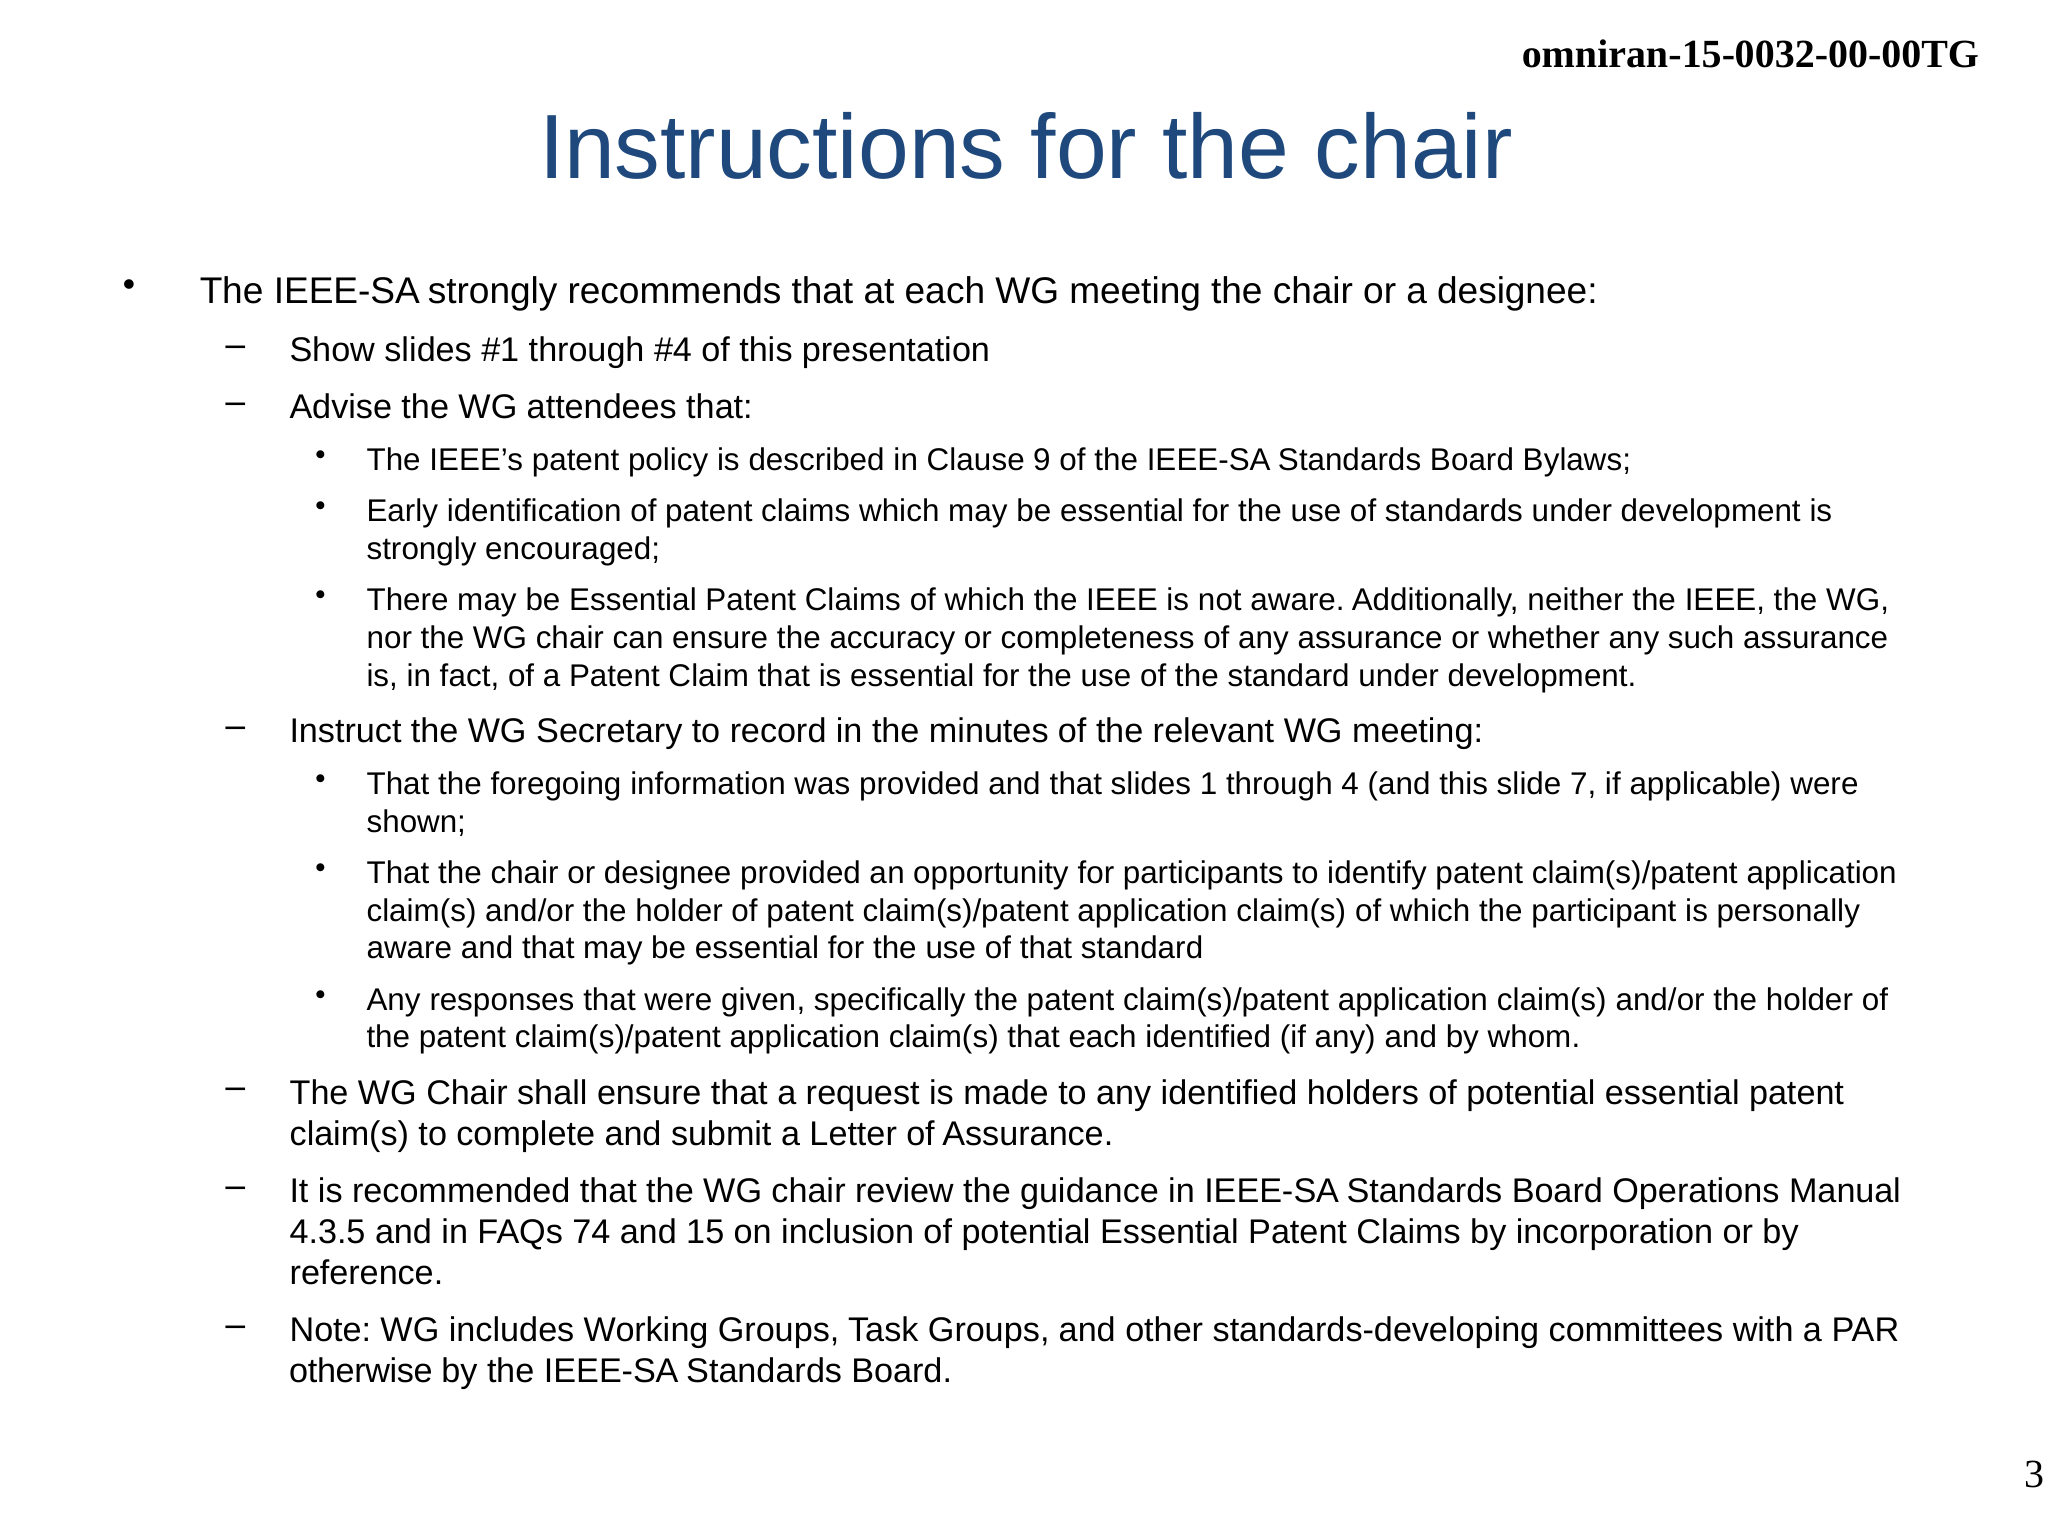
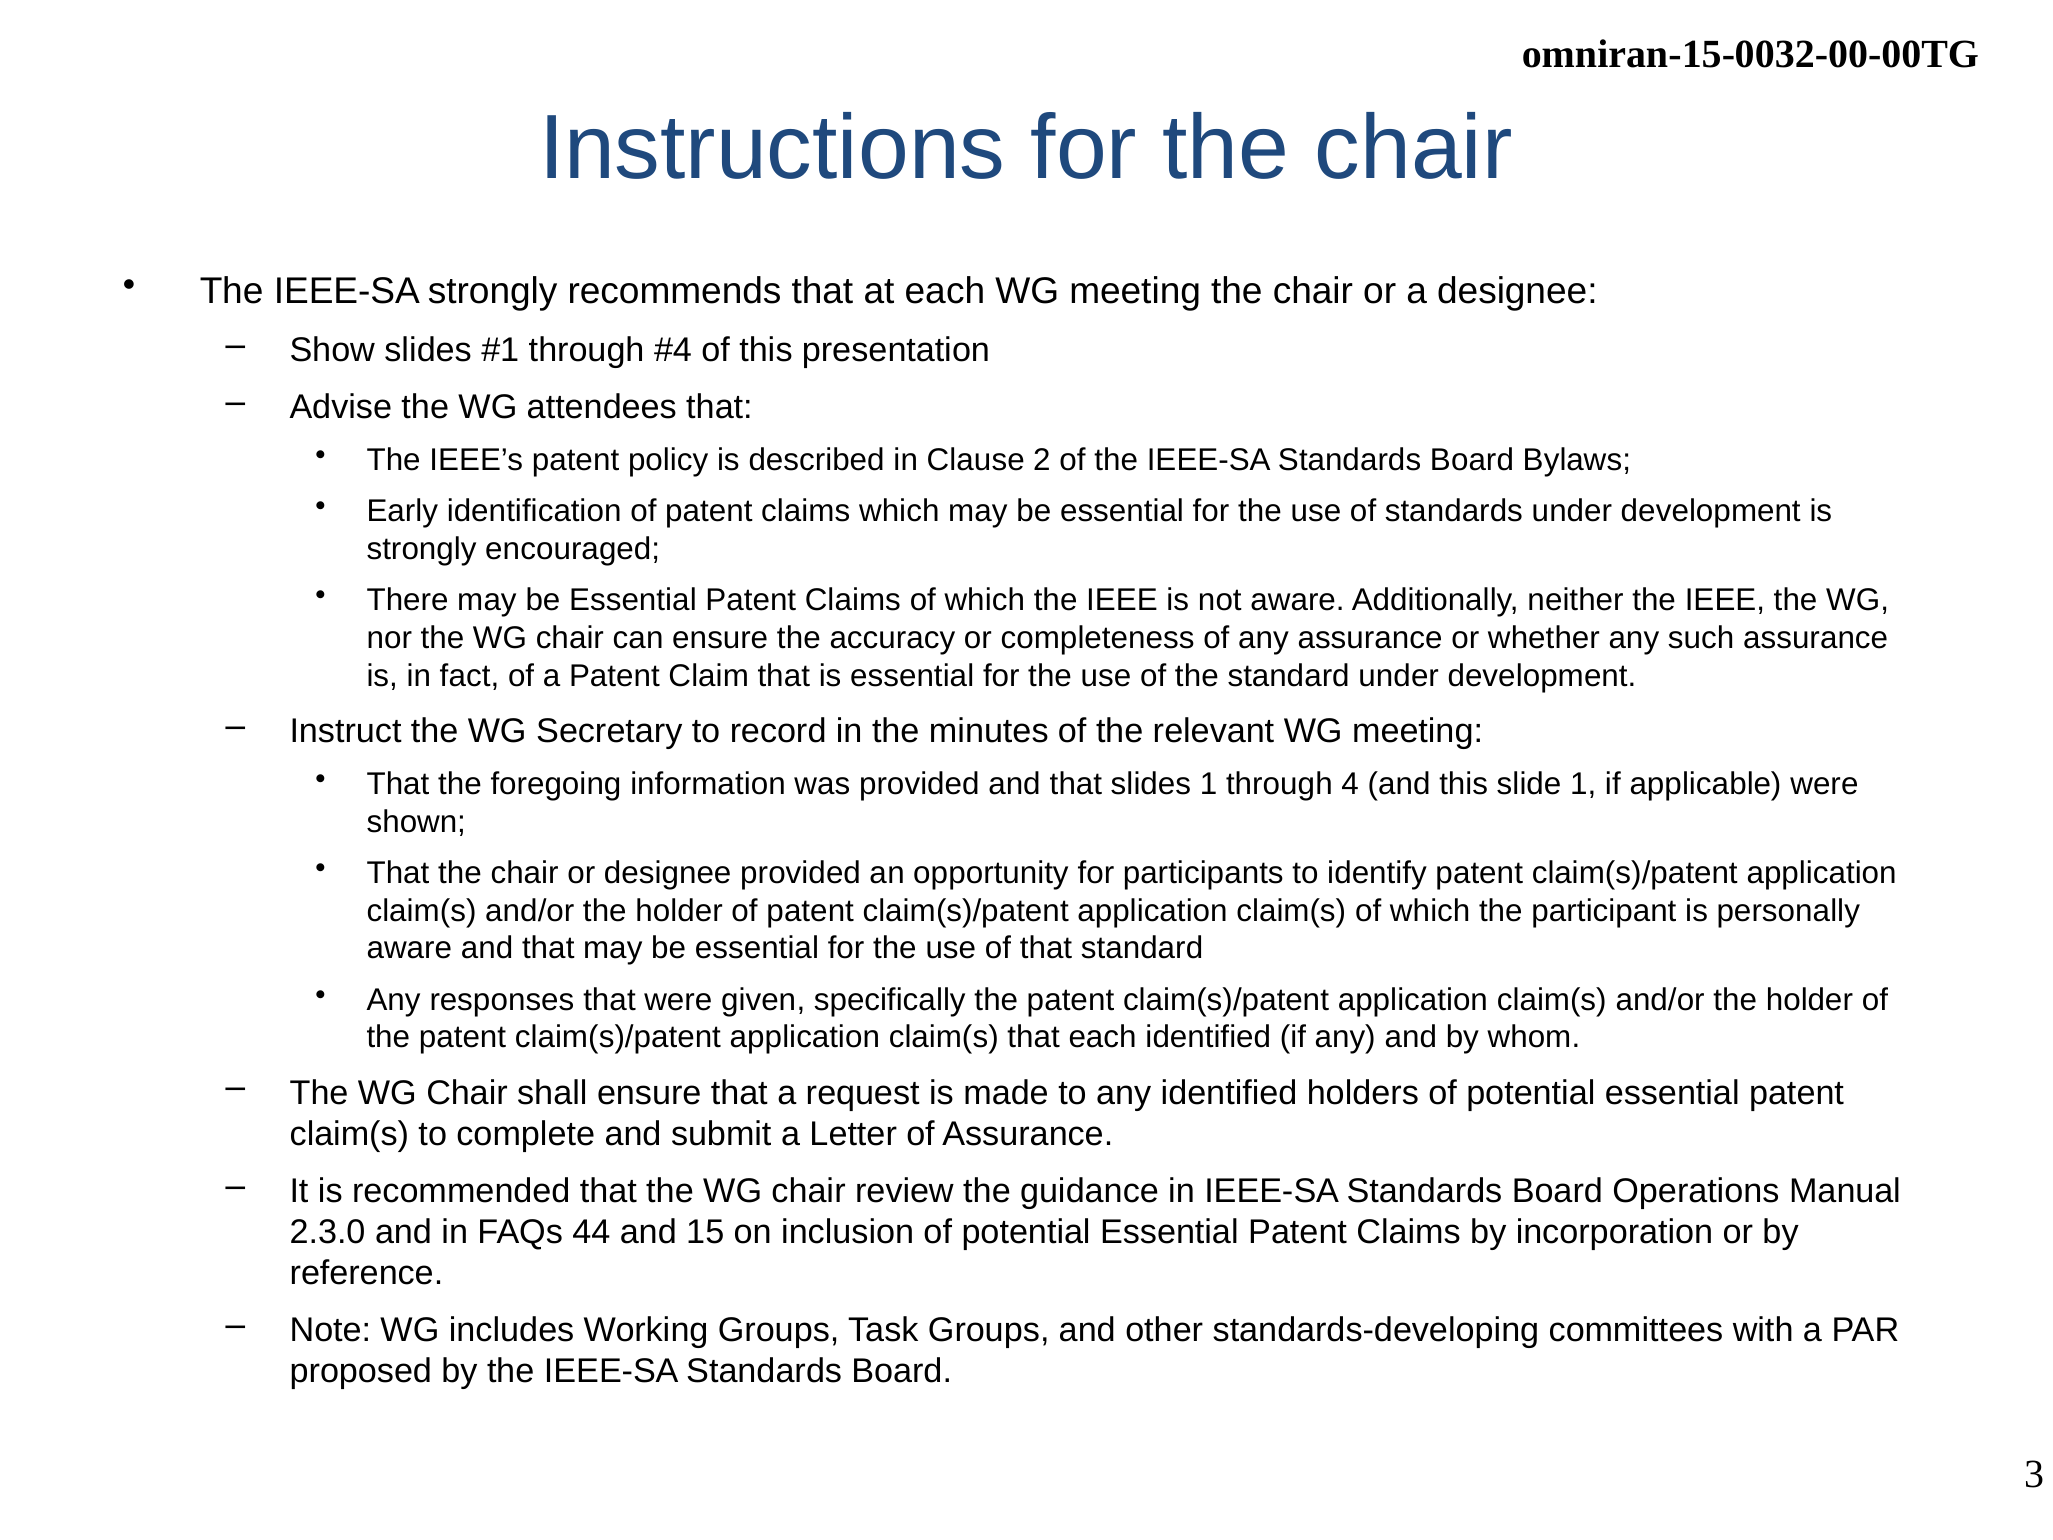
9: 9 -> 2 (1042, 460)
slide 7: 7 -> 1 (1583, 784)
4.3.5: 4.3.5 -> 2.3.0 (328, 1232)
74: 74 -> 44 (591, 1232)
otherwise: otherwise -> proposed (361, 1371)
